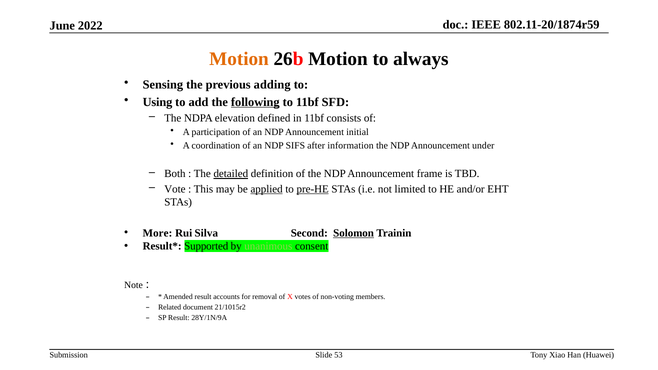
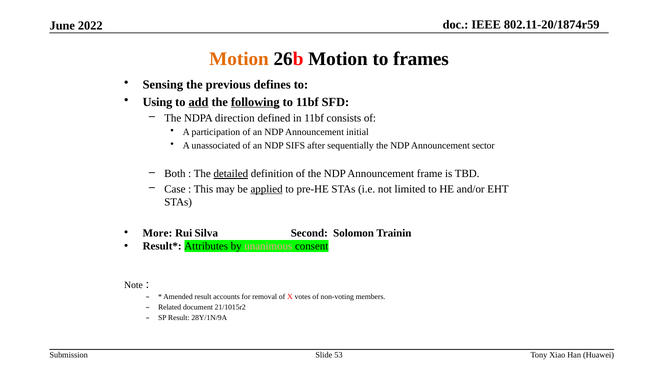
always: always -> frames (421, 59)
adding: adding -> defines (272, 85)
add underline: none -> present (199, 102)
elevation: elevation -> direction (235, 118)
coordination: coordination -> unassociated (216, 146)
information: information -> sequentially (351, 146)
under: under -> sector (483, 146)
Vote: Vote -> Case (175, 189)
pre-HE underline: present -> none (313, 189)
Solomon underline: present -> none (354, 233)
Supported: Supported -> Attributes (206, 246)
unanimous colour: light green -> pink (268, 246)
